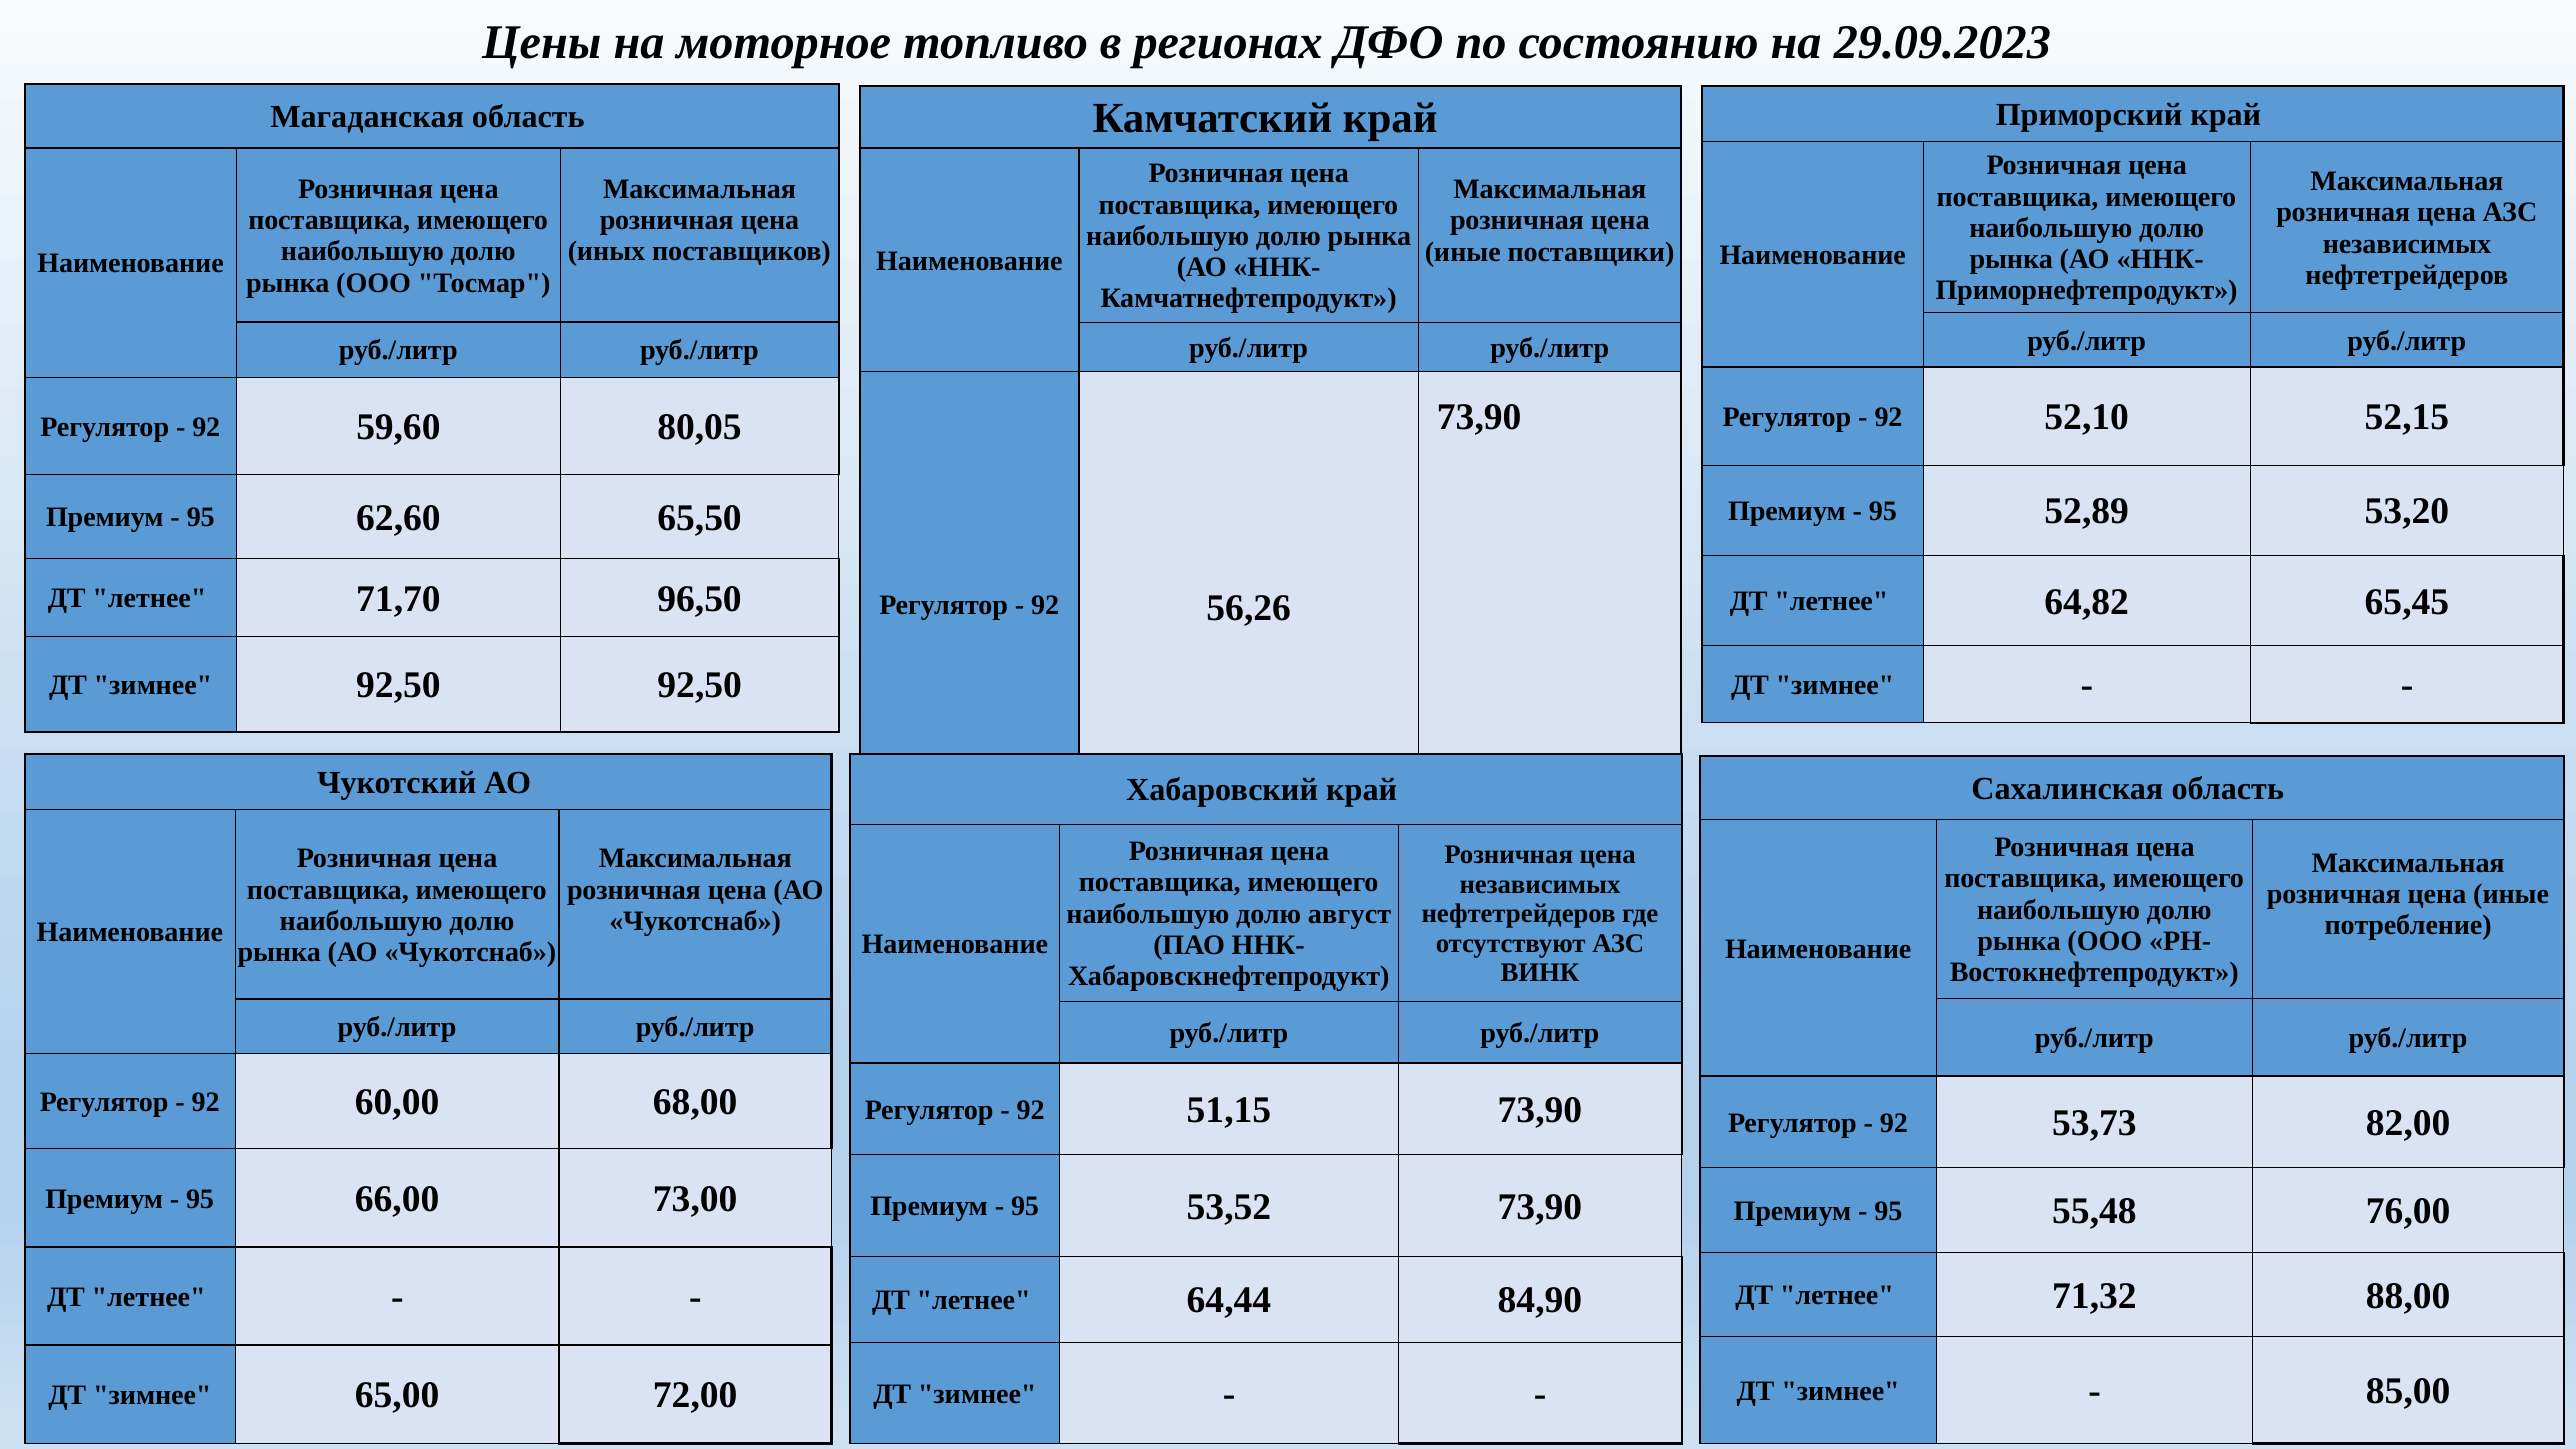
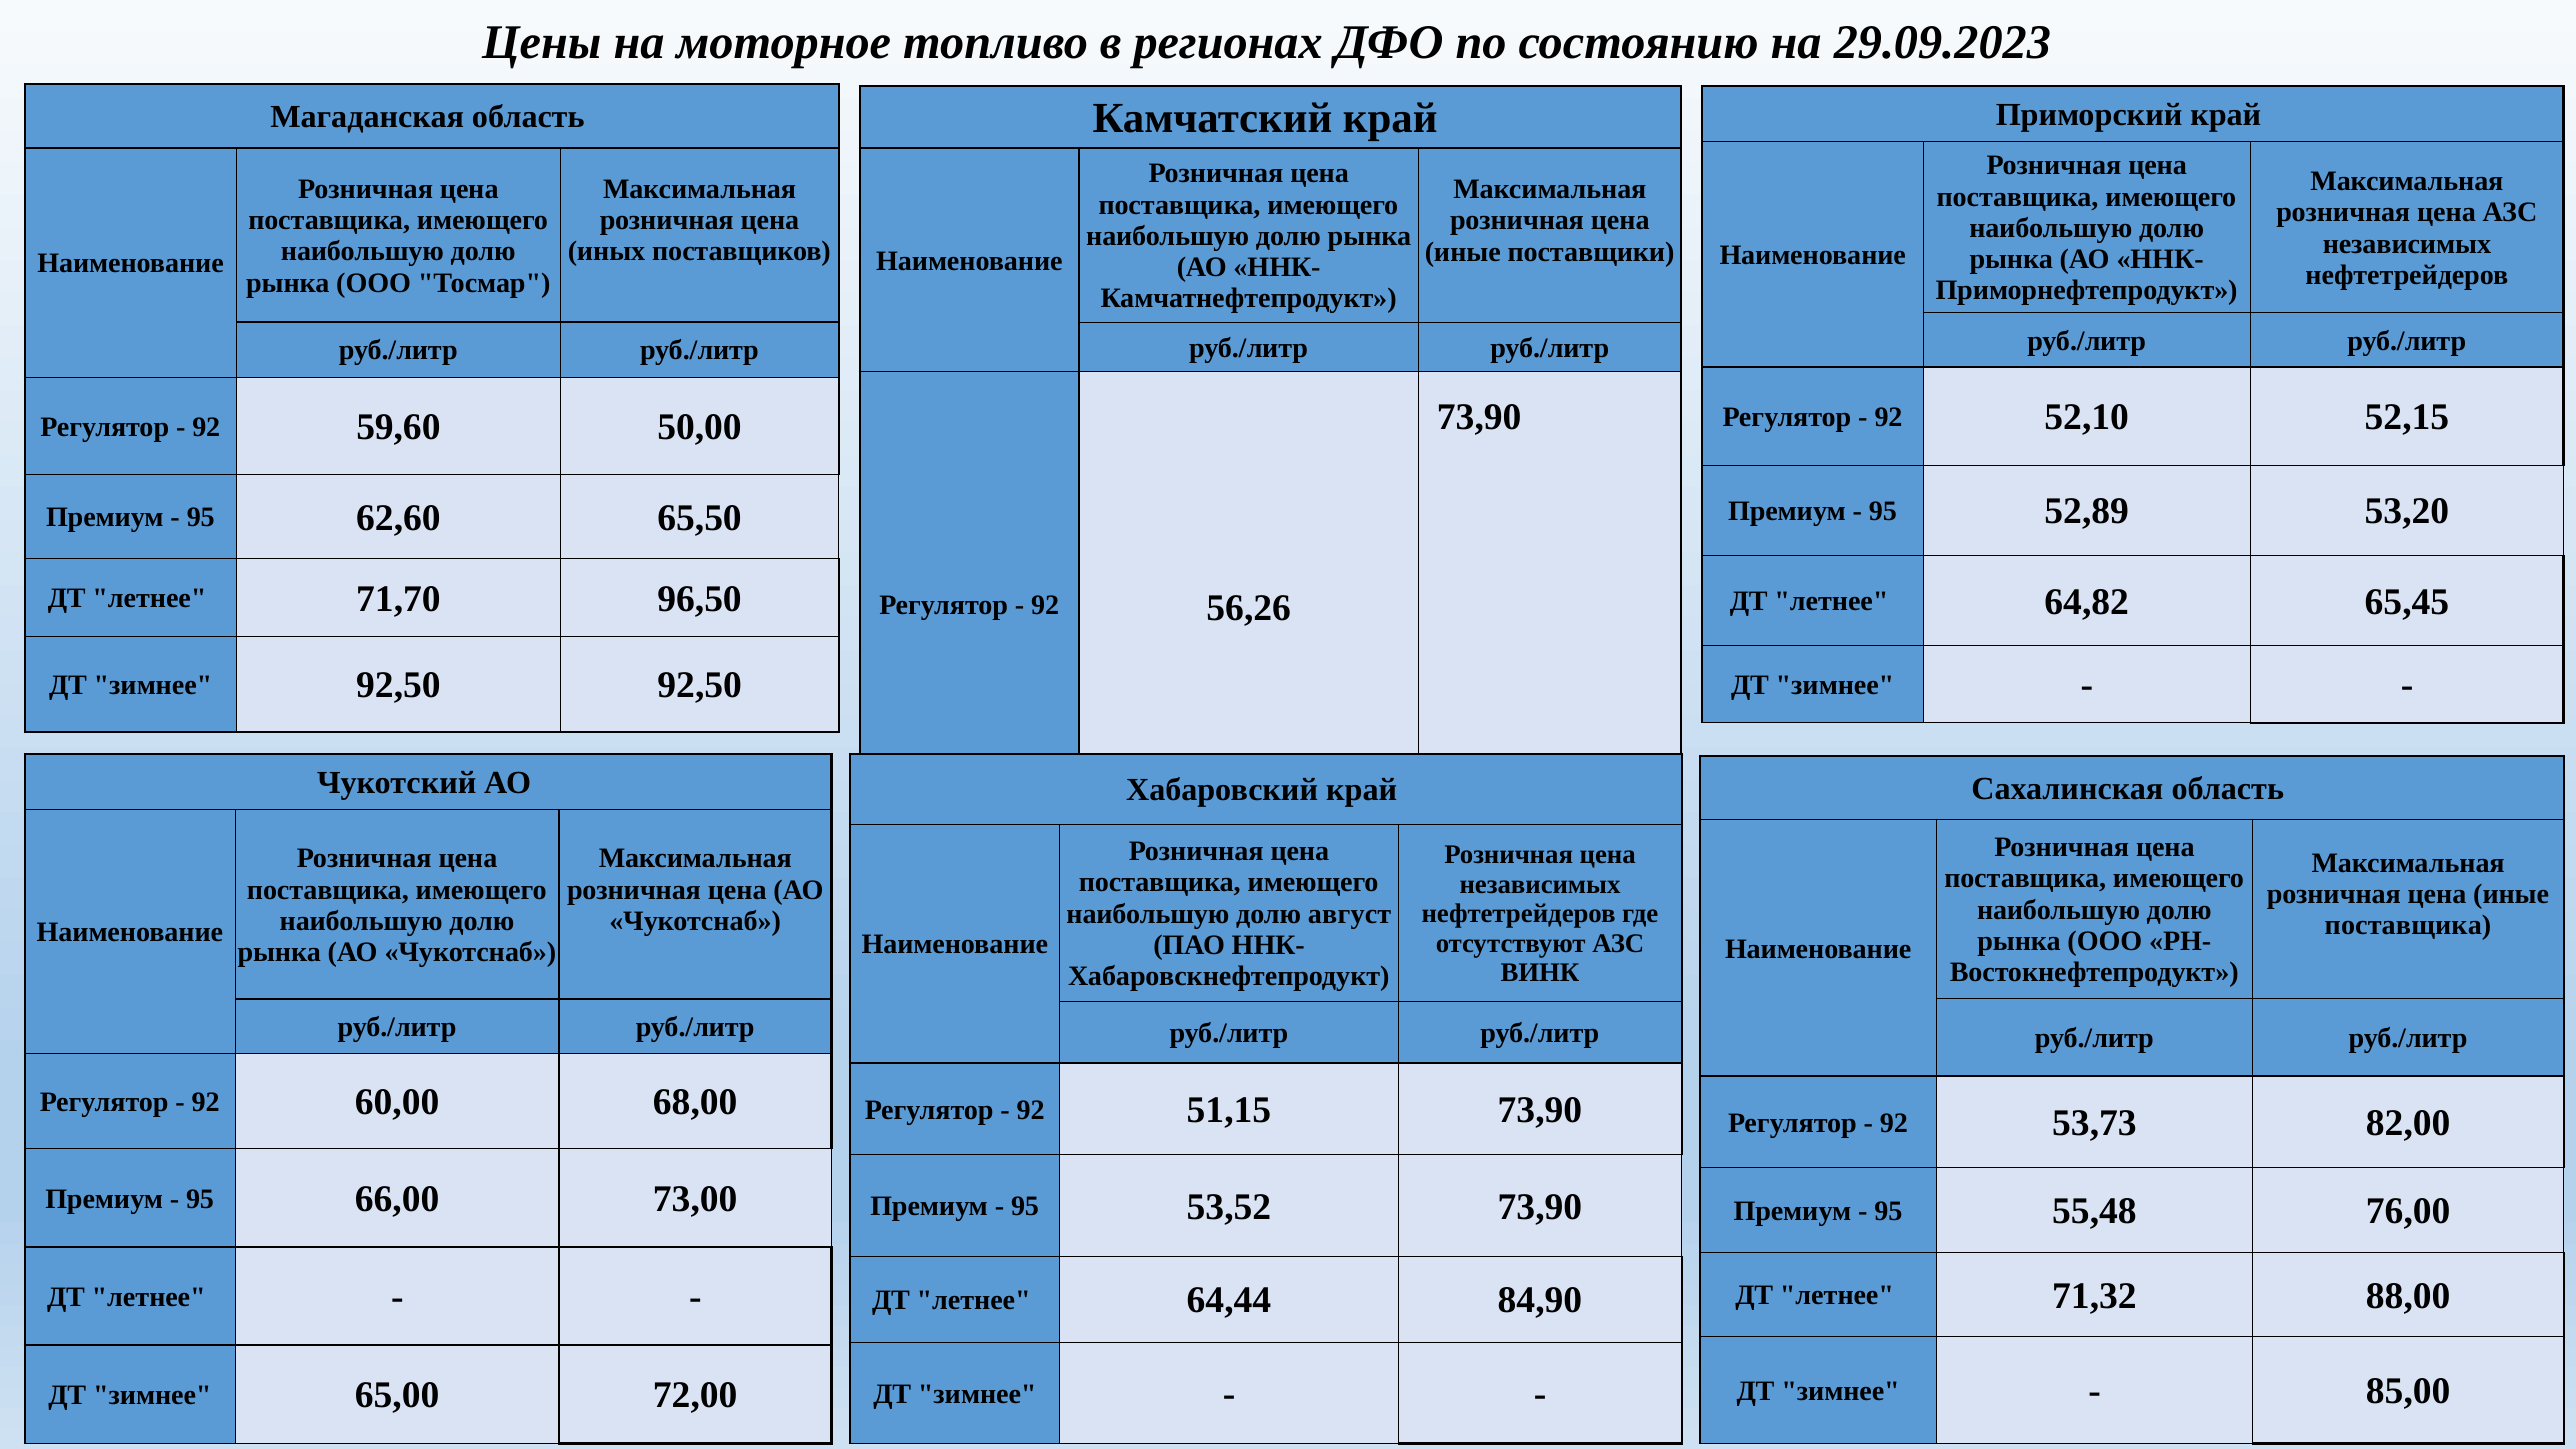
80,05: 80,05 -> 50,00 (699, 427)
потребление: потребление -> поставщика (2408, 926)
